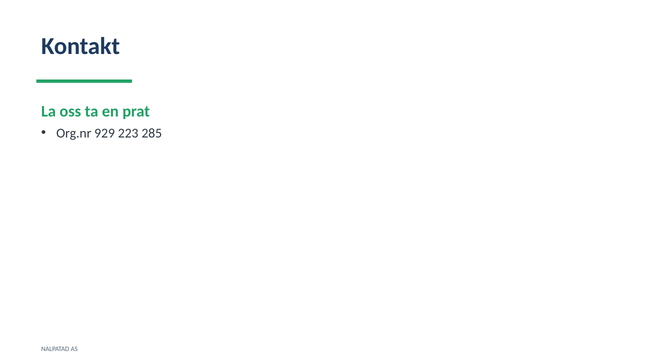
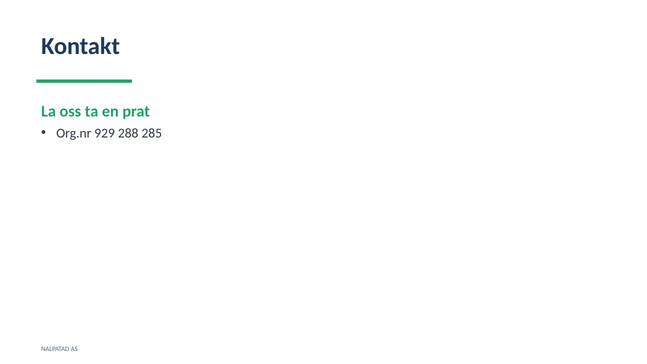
223: 223 -> 288 (128, 133)
